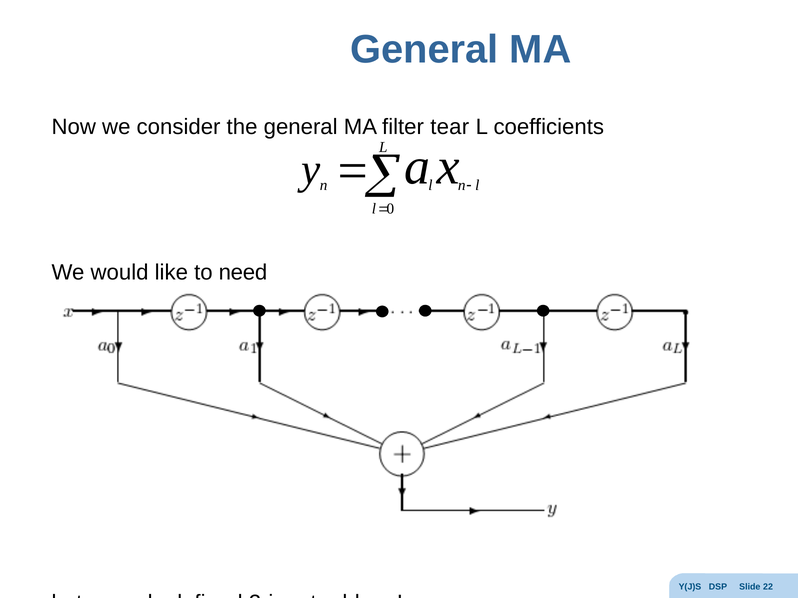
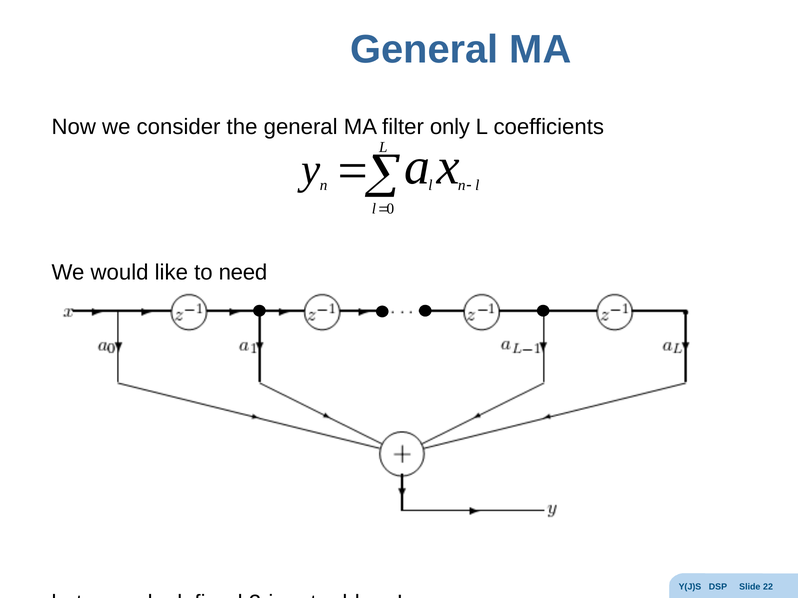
filter tear: tear -> only (450, 127)
